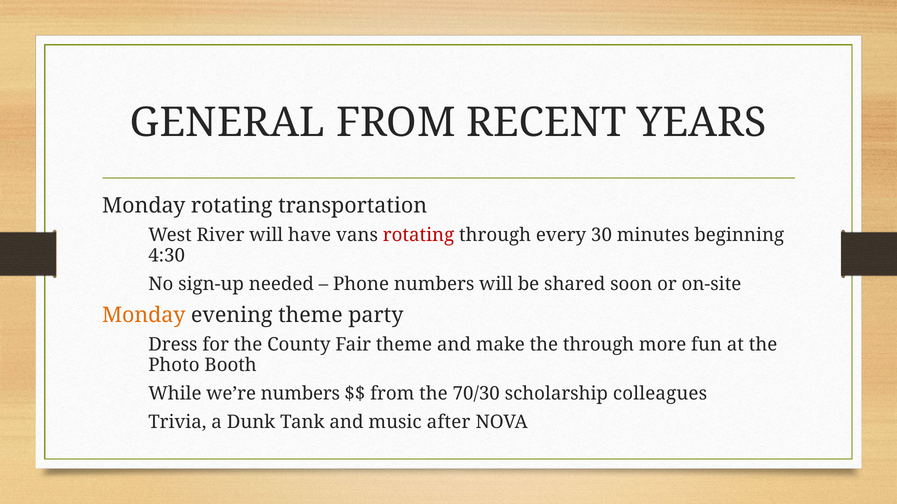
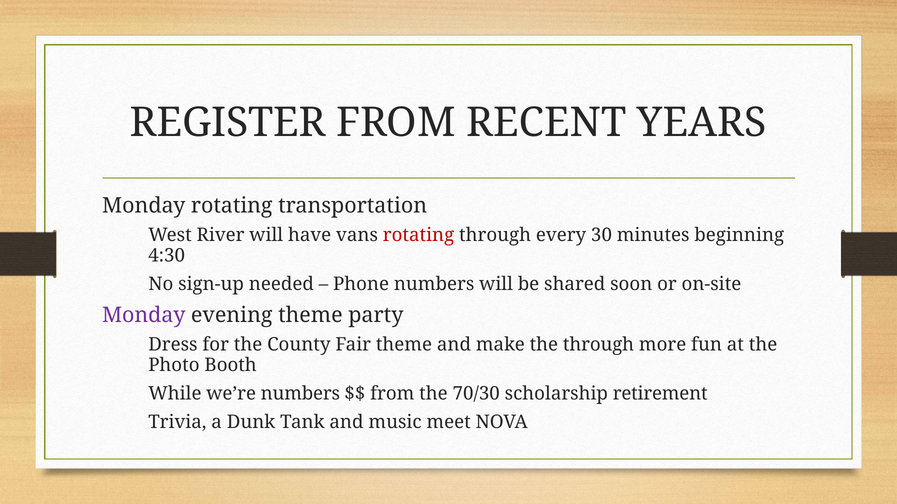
GENERAL: GENERAL -> REGISTER (228, 123)
Monday colour: orange -> purple (144, 315)
colleagues: colleagues -> retirement (660, 394)
after: after -> meet (449, 422)
